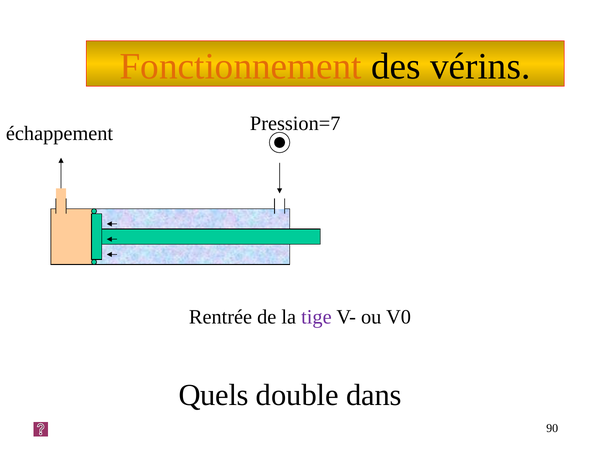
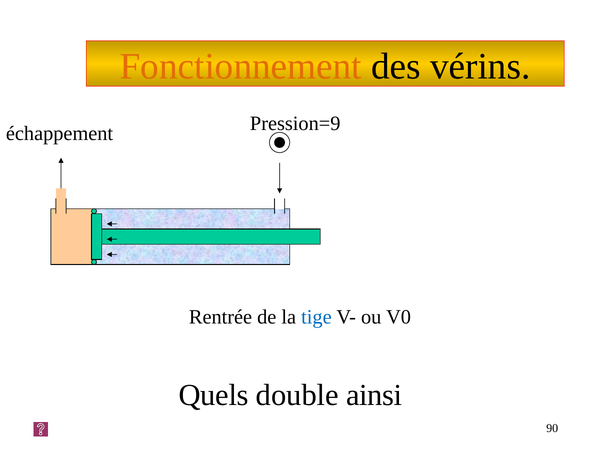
Pression=7: Pression=7 -> Pression=9 (295, 123)
tige colour: purple -> blue (316, 317)
dans: dans -> ainsi (374, 395)
